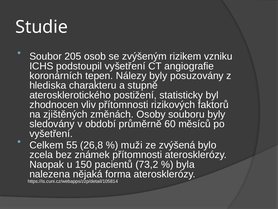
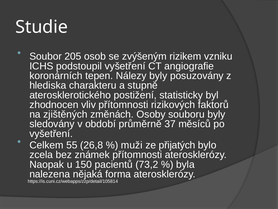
60: 60 -> 37 (170, 124)
zvýšená: zvýšená -> přijatých (177, 145)
